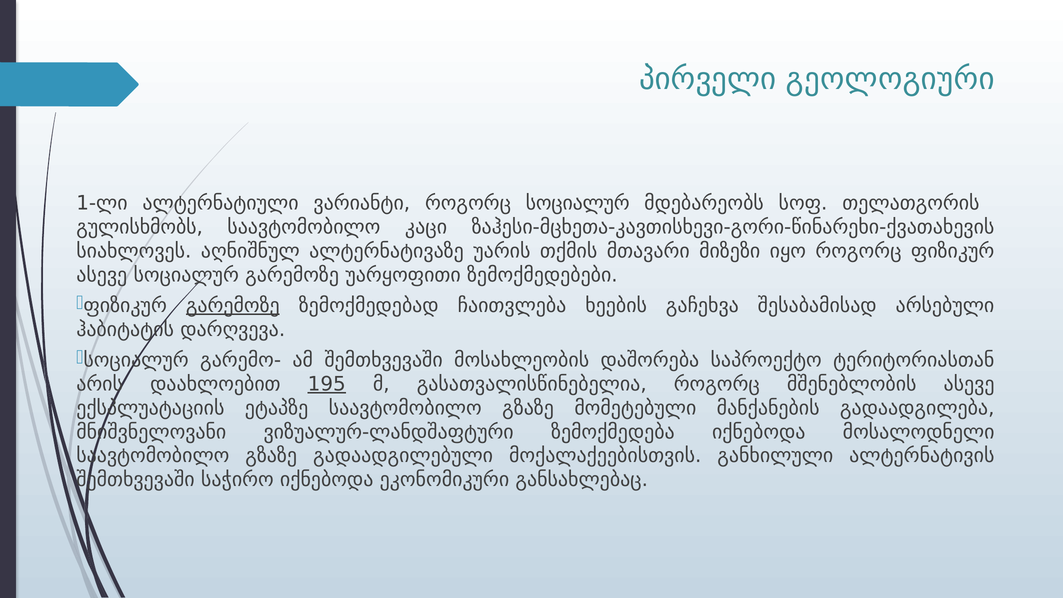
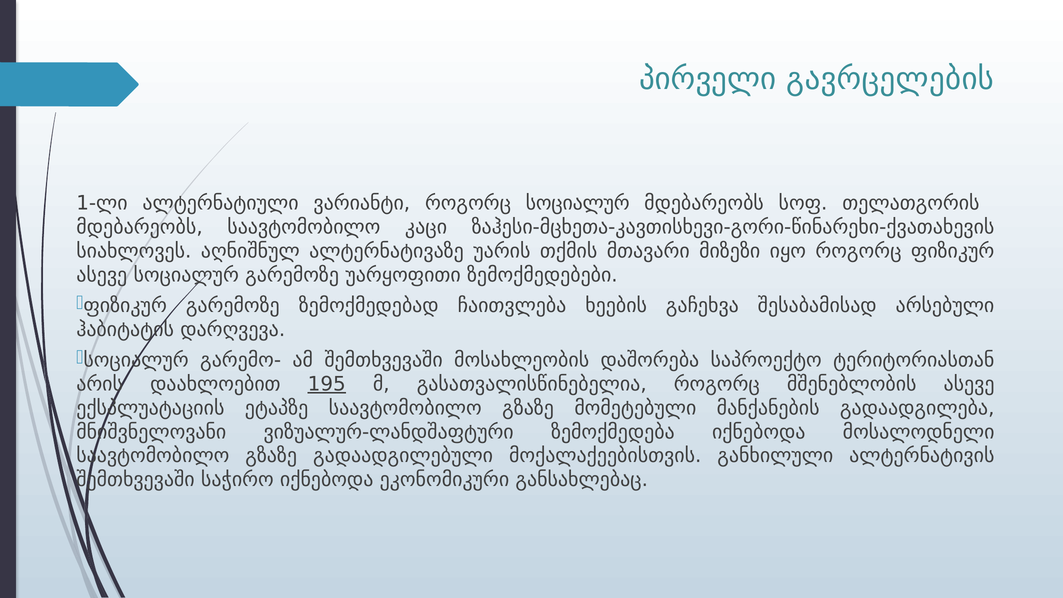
გეოლოგიური: გეოლოგიური -> გავრცელების (890, 79)
გულისხმობს: გულისხმობს -> მდებარეობს (140, 227)
გარემოზე underline: present -> none (233, 306)
